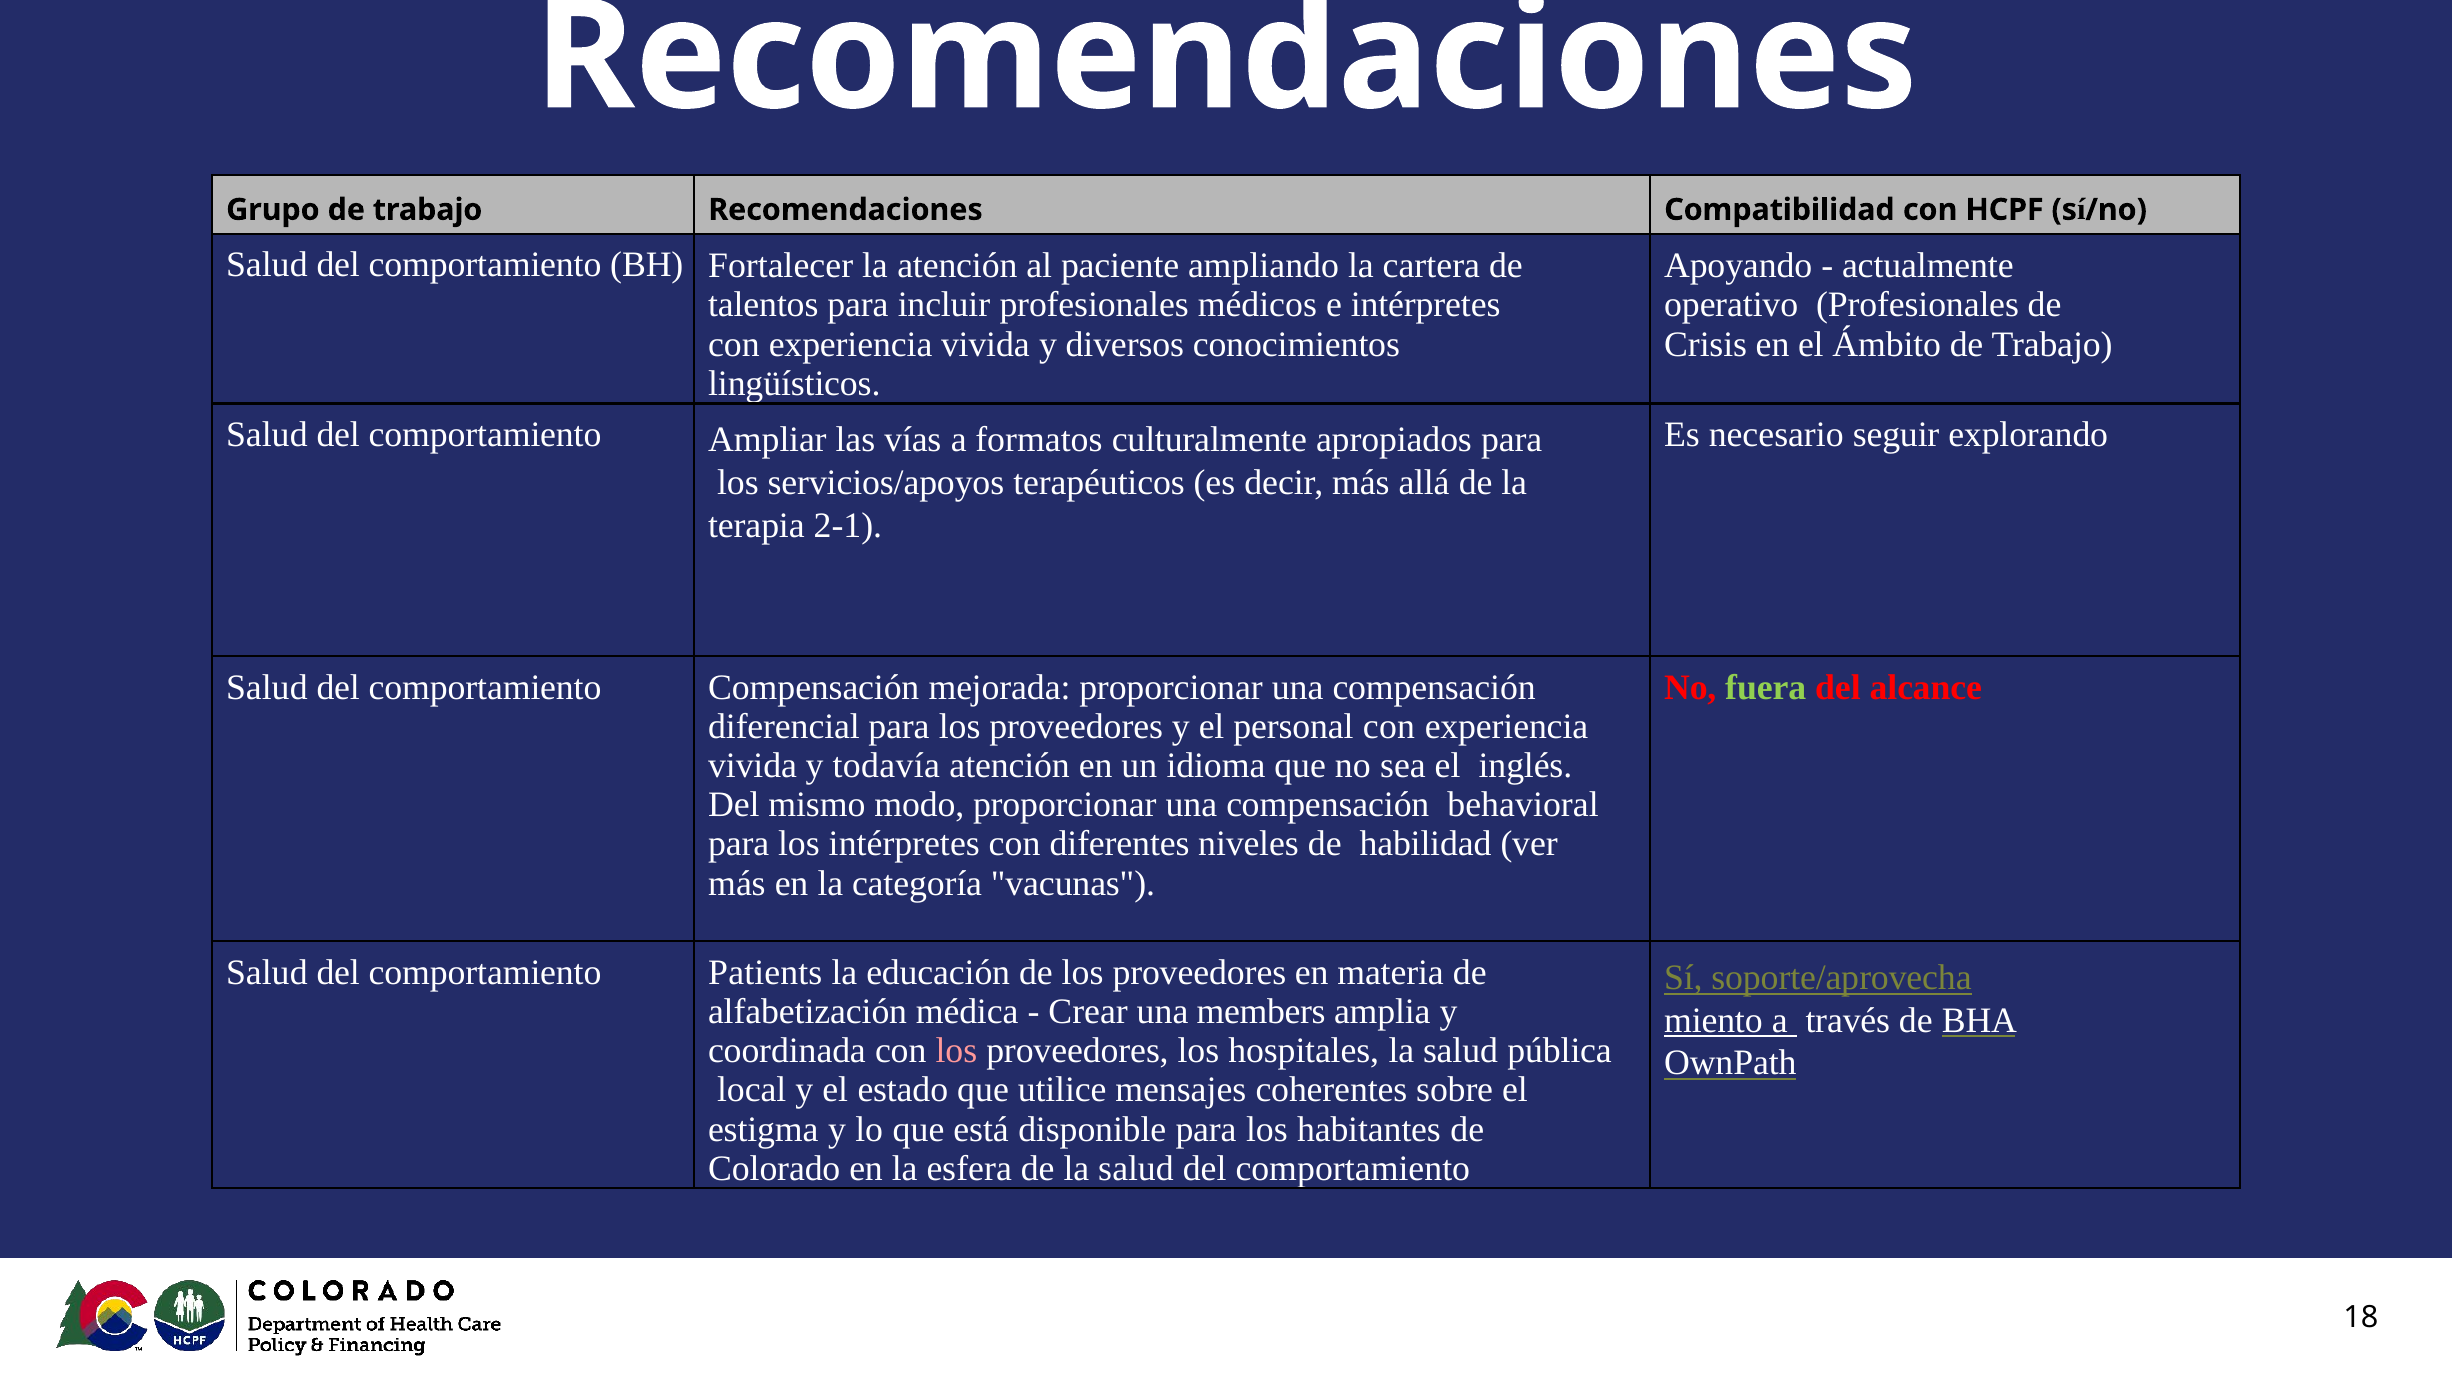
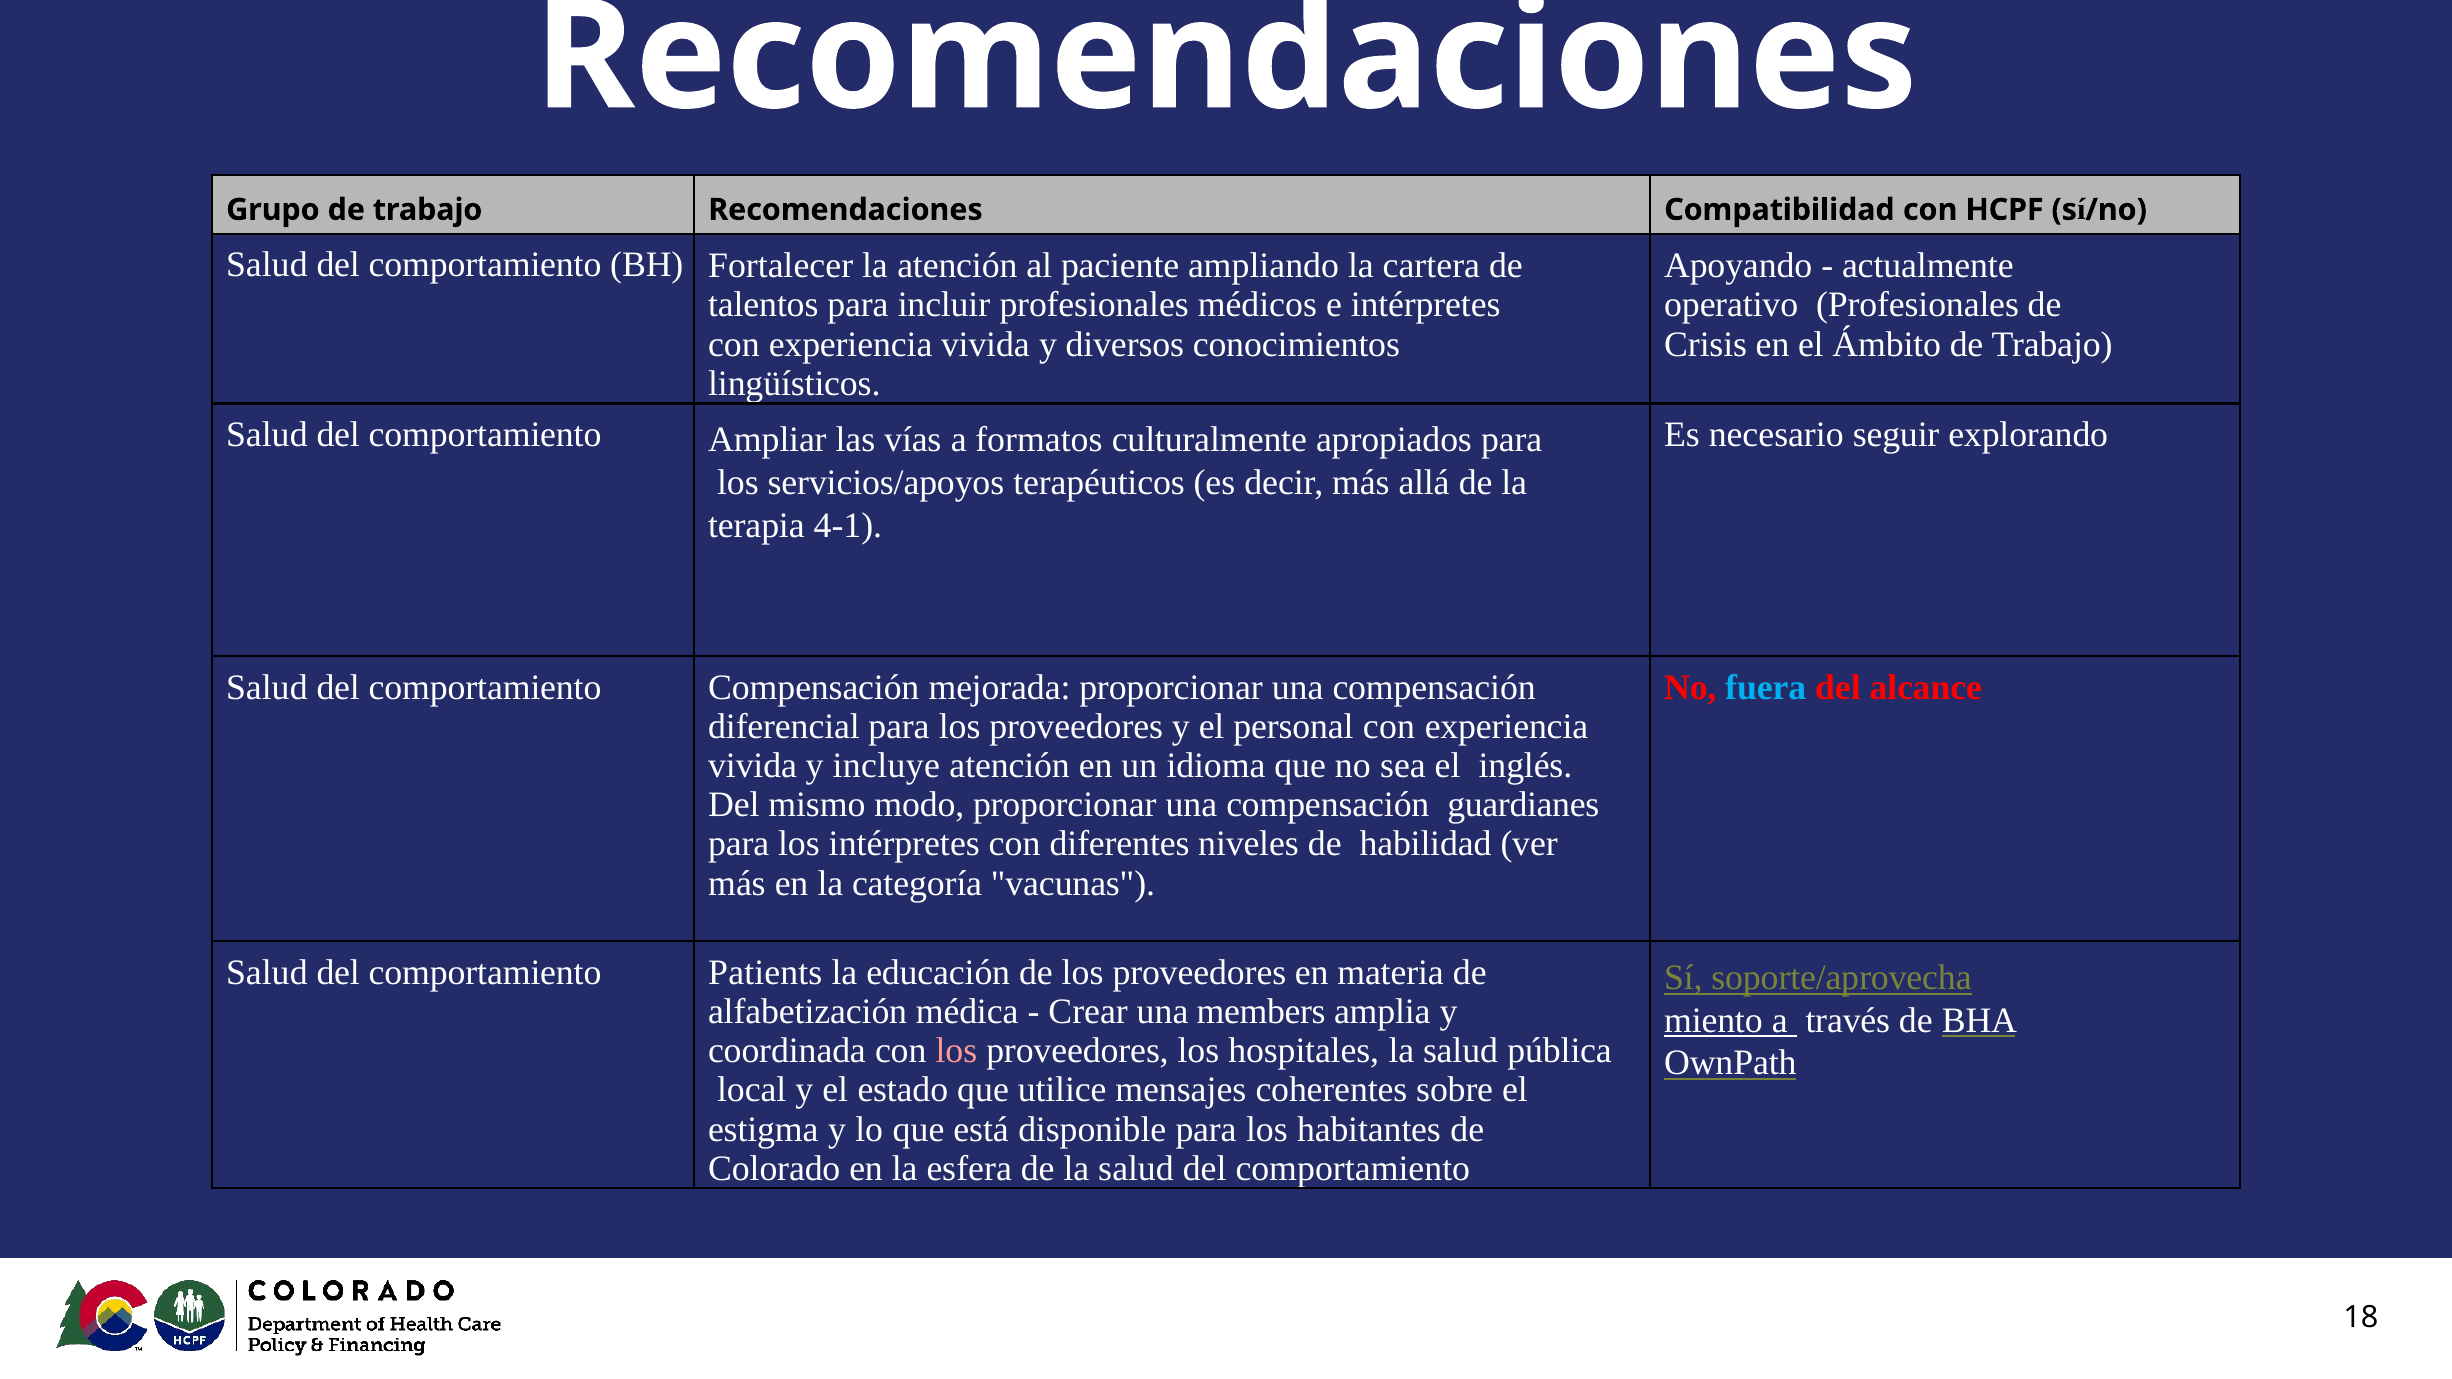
2-1: 2-1 -> 4-1 (848, 525)
fuera colour: light green -> light blue (1766, 688)
todavía: todavía -> incluye (886, 766)
behavioral: behavioral -> guardianes (1523, 805)
